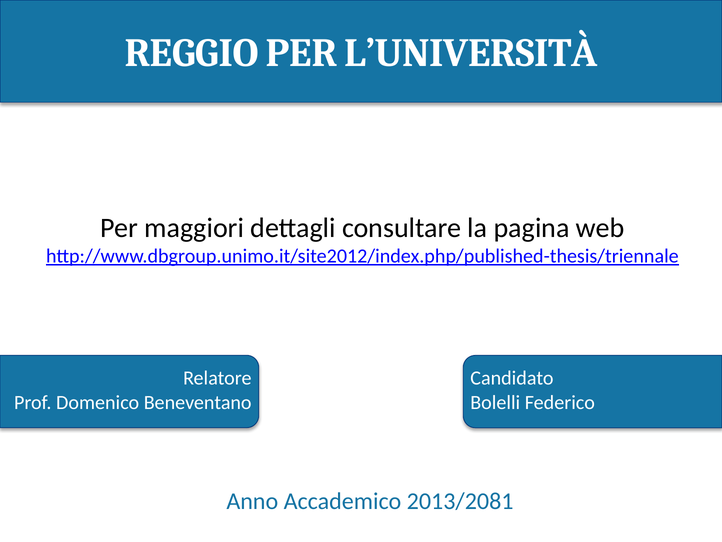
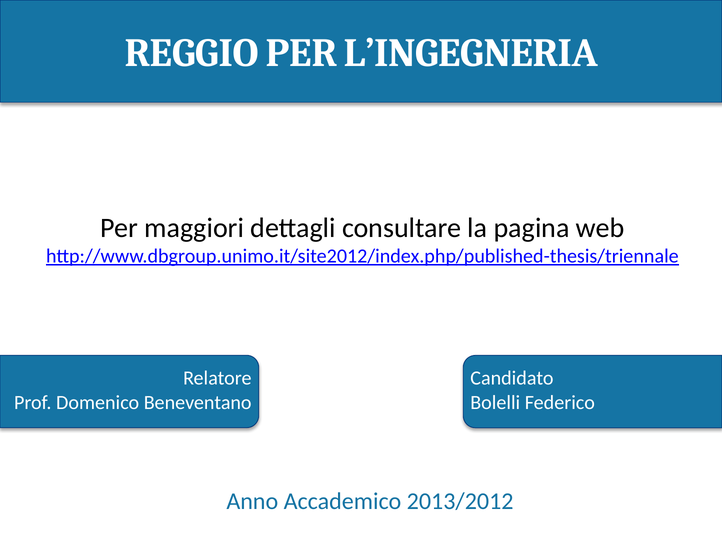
L’UNIVERSITÀ: L’UNIVERSITÀ -> L’INGEGNERIA (471, 53)
2013/2081: 2013/2081 -> 2013/2012 (460, 501)
